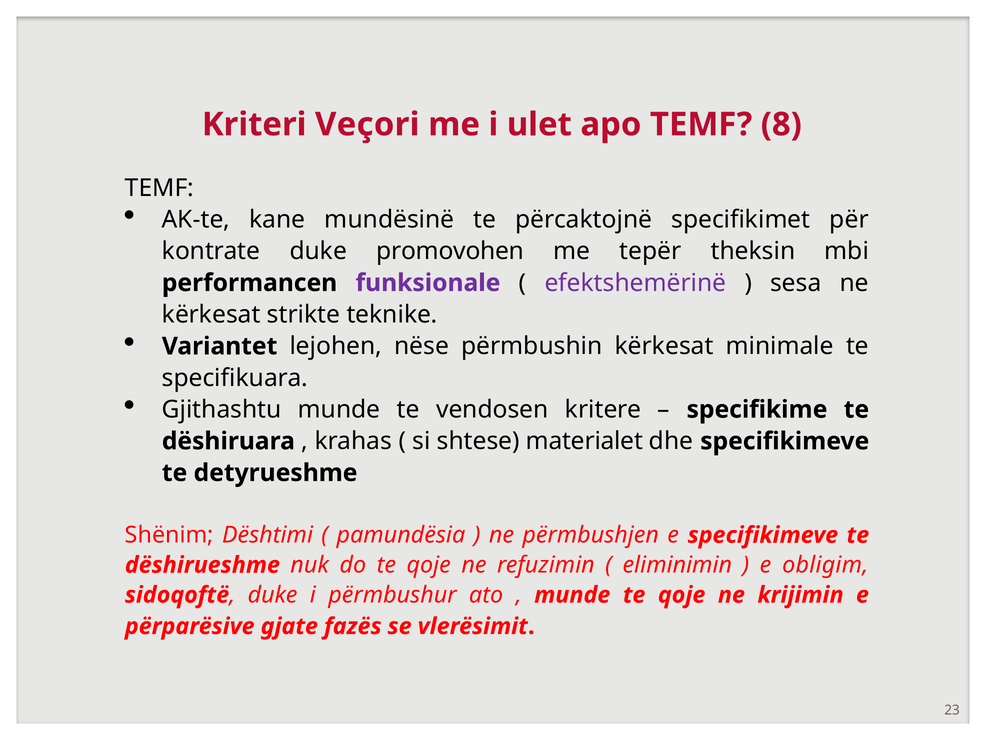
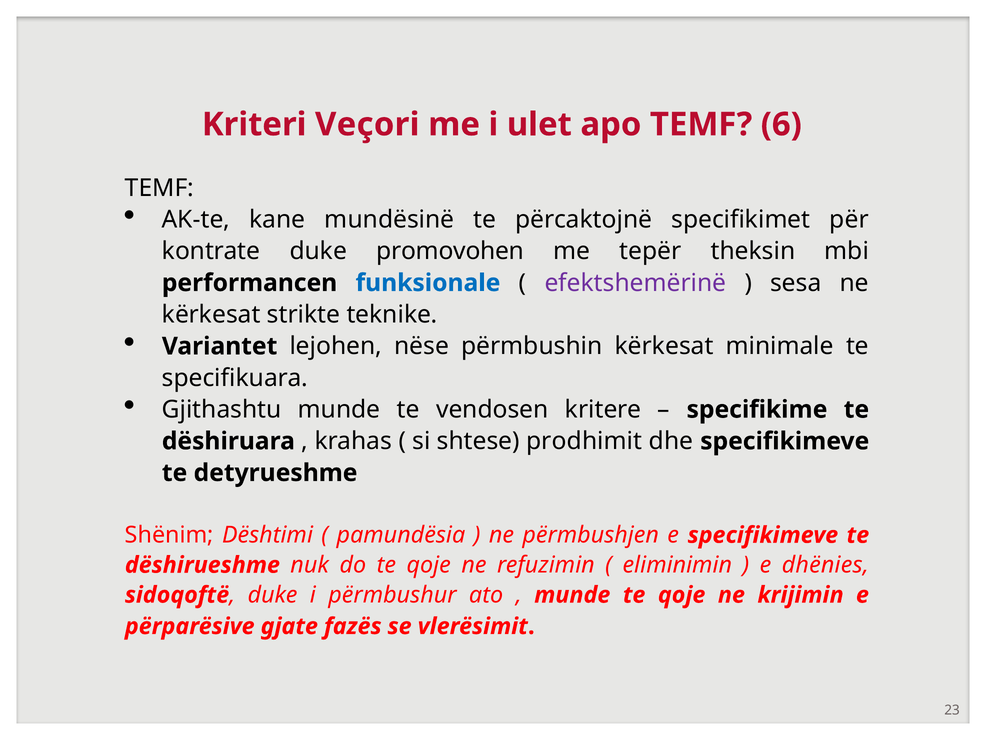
8: 8 -> 6 (781, 124)
funksionale colour: purple -> blue (428, 283)
materialet: materialet -> prodhimit (584, 441)
obligim: obligim -> dhënies (825, 565)
